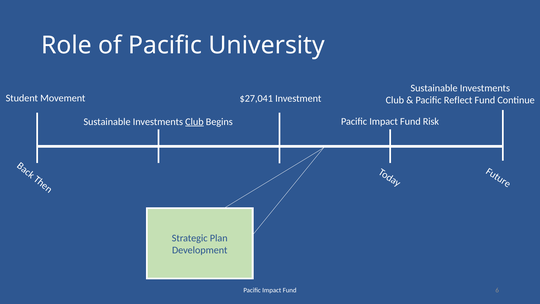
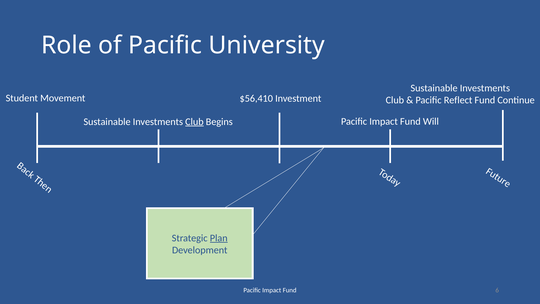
$27,041: $27,041 -> $56,410 (256, 98)
Risk: Risk -> Will (431, 121)
Plan underline: none -> present (219, 238)
